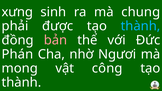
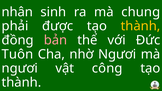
xưng: xưng -> nhân (17, 12)
thành colour: light blue -> yellow (140, 26)
Phán: Phán -> Tuôn (17, 54)
mong: mong -> ngươi (20, 68)
